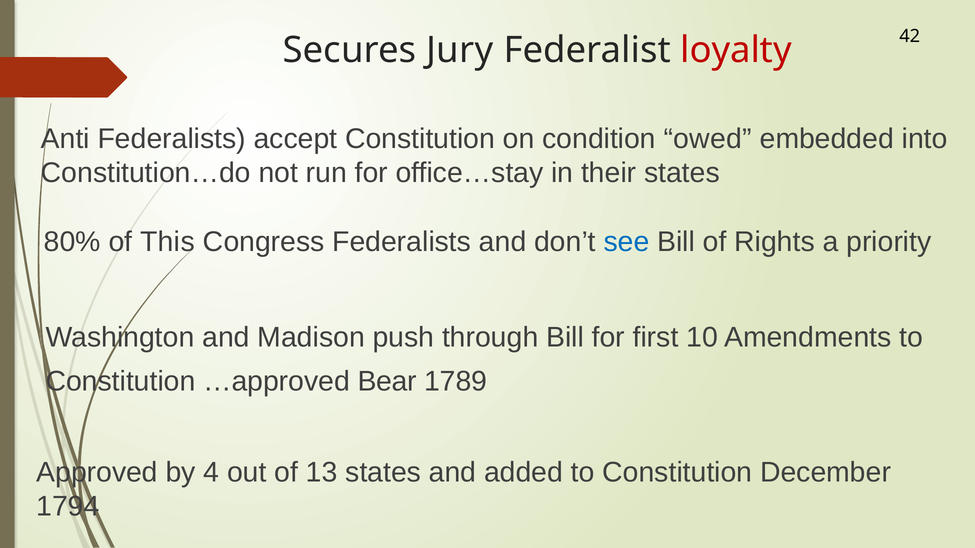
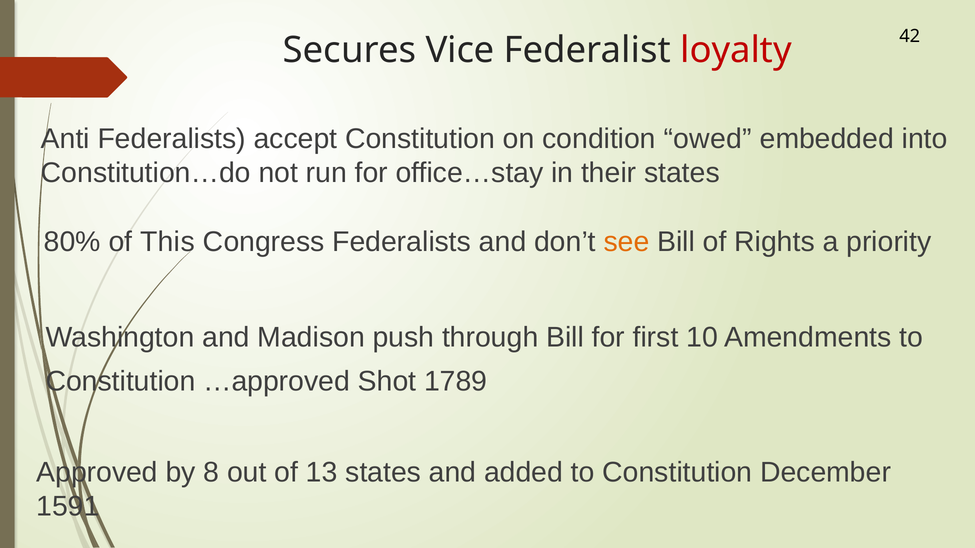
Jury: Jury -> Vice (460, 50)
see colour: blue -> orange (626, 242)
Bear: Bear -> Shot (387, 382)
4: 4 -> 8 (211, 473)
1794: 1794 -> 1591 (68, 507)
